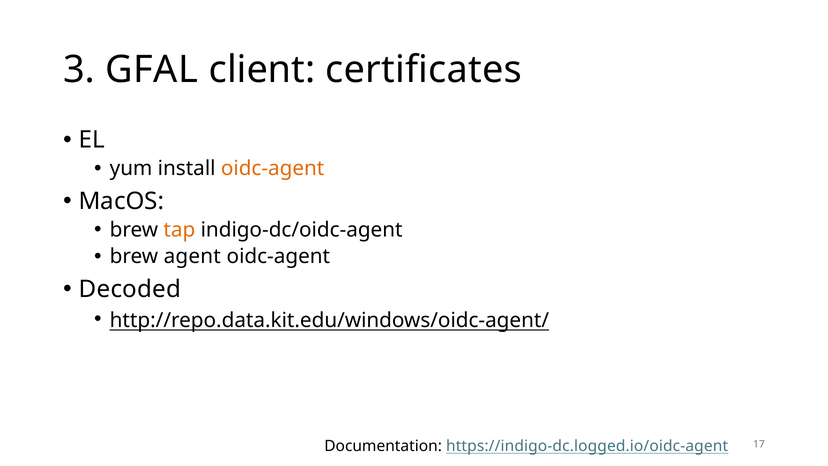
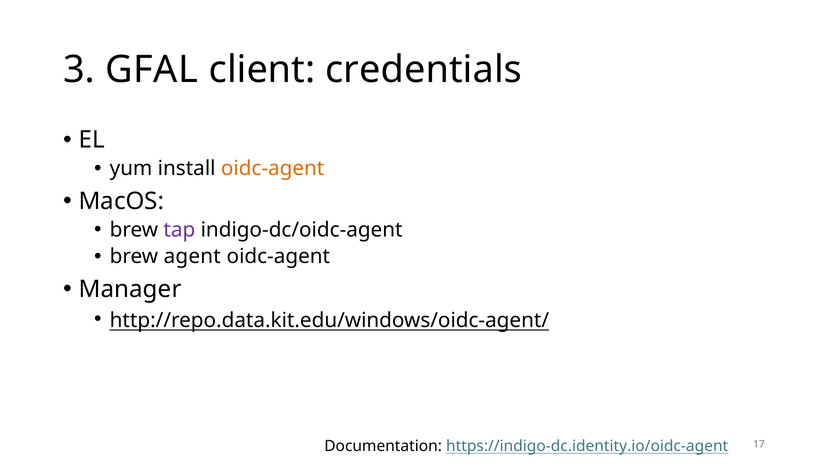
certificates: certificates -> credentials (424, 70)
tap colour: orange -> purple (179, 230)
Decoded: Decoded -> Manager (130, 289)
https://indigo-dc.logged.io/oidc-agent: https://indigo-dc.logged.io/oidc-agent -> https://indigo-dc.identity.io/oidc-agent (587, 446)
